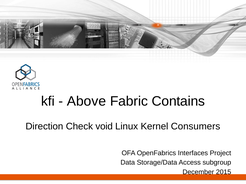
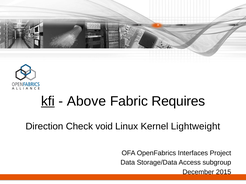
kfi underline: none -> present (48, 101)
Contains: Contains -> Requires (178, 101)
Consumers: Consumers -> Lightweight (196, 127)
